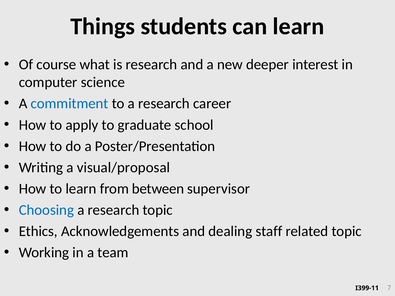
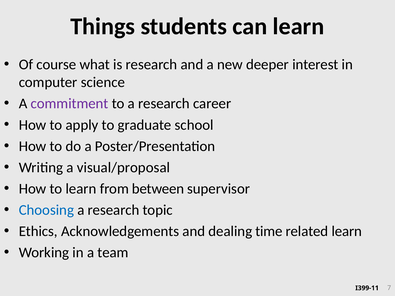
commitment colour: blue -> purple (70, 104)
staff: staff -> time (269, 232)
related topic: topic -> learn (347, 232)
